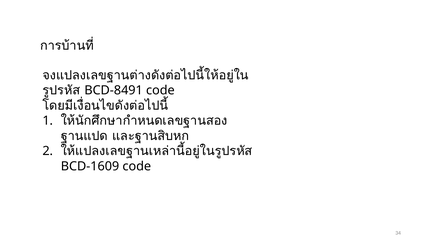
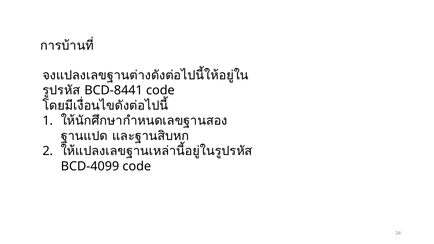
BCD-8491: BCD-8491 -> BCD-8441 (114, 90)
BCD-1609: BCD-1609 -> BCD-4099 (90, 166)
